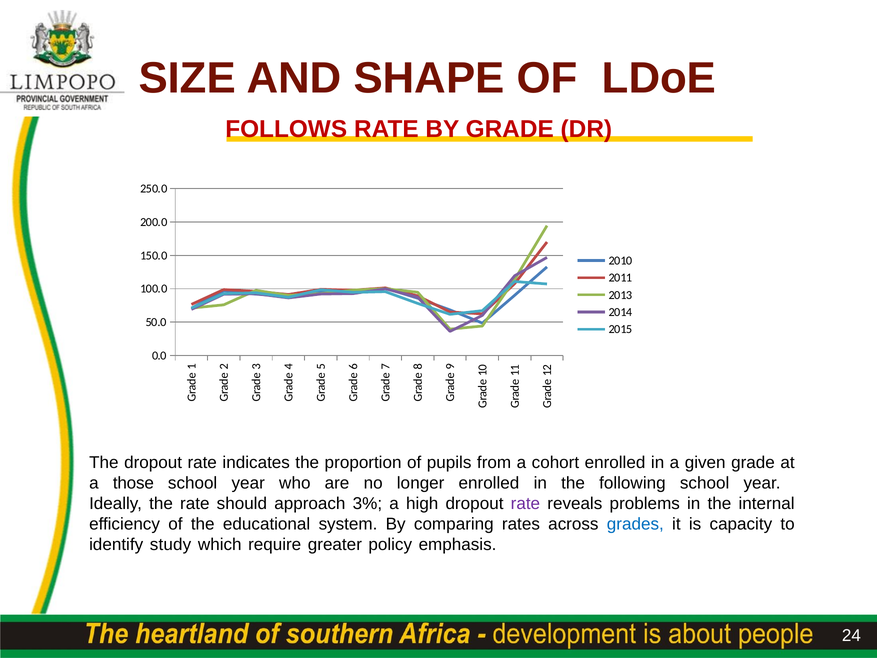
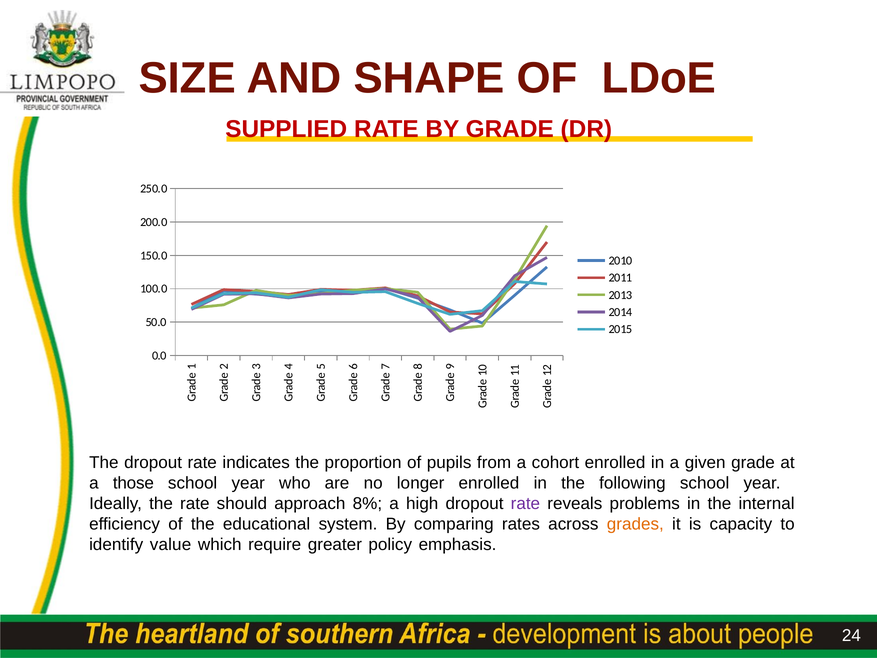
FOLLOWS: FOLLOWS -> SUPPLIED (286, 129)
3%: 3% -> 8% (367, 503)
grades colour: blue -> orange (635, 524)
study: study -> value (171, 544)
